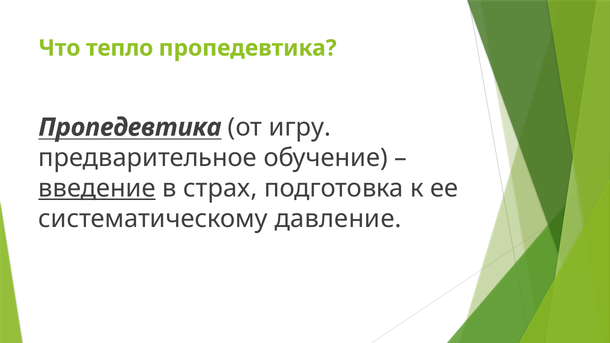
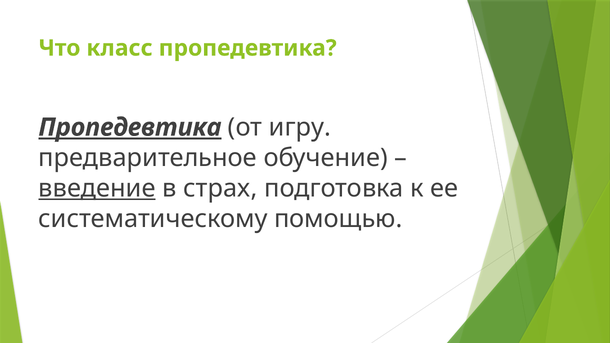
тепло: тепло -> класс (119, 48)
Пропедевтика underline: none -> present (130, 127)
давление: давление -> помощью (338, 219)
